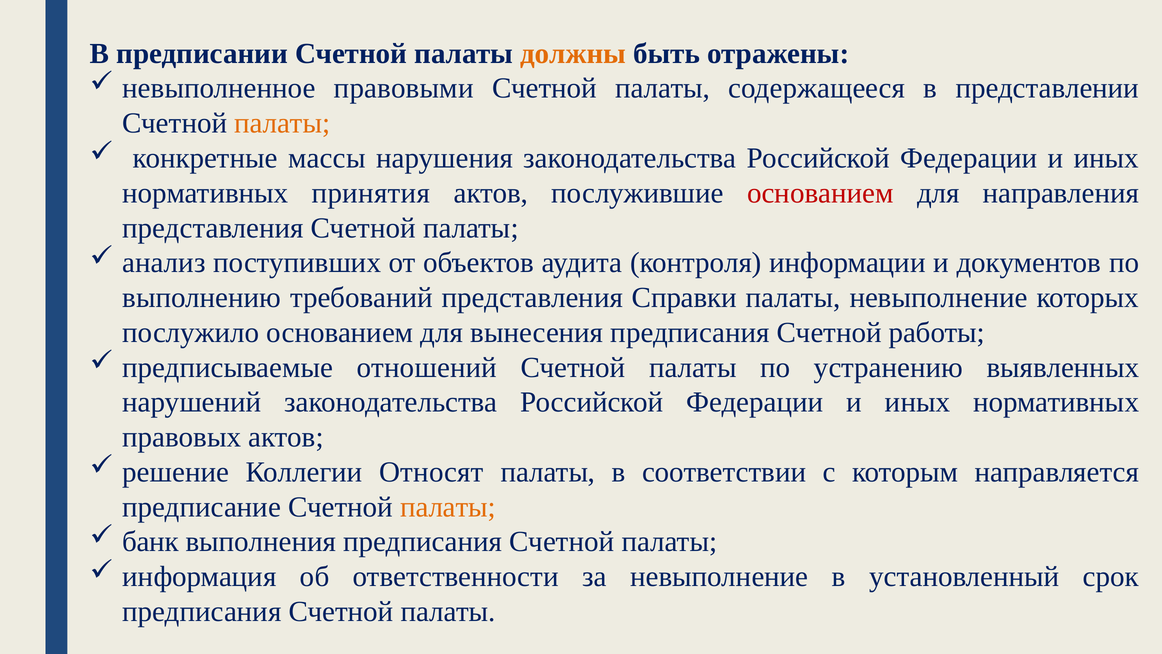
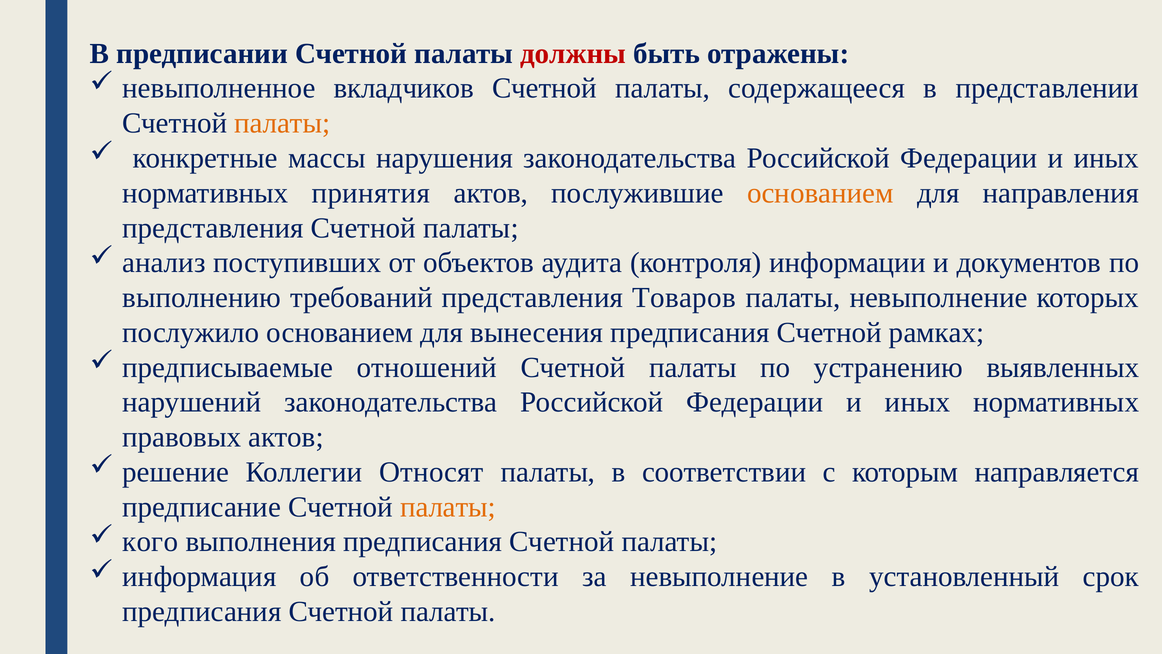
должны colour: orange -> red (573, 53)
правовыми: правовыми -> вкладчиков (404, 88)
основанием colour: red -> orange (820, 193)
Справки: Справки -> Товаров (684, 297)
работы: работы -> рамках (937, 332)
банк: банк -> кого (150, 542)
